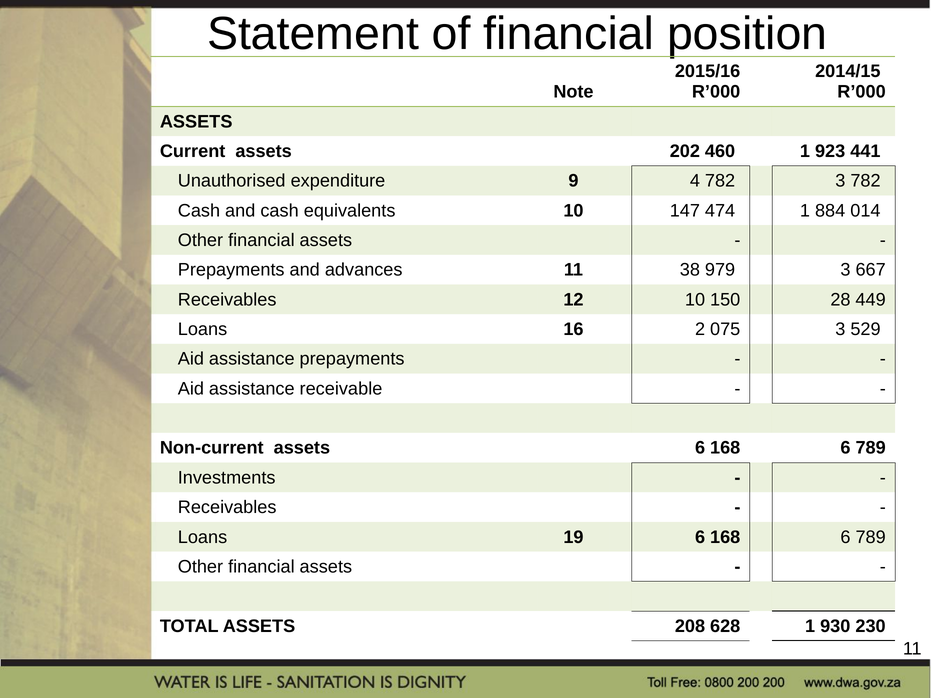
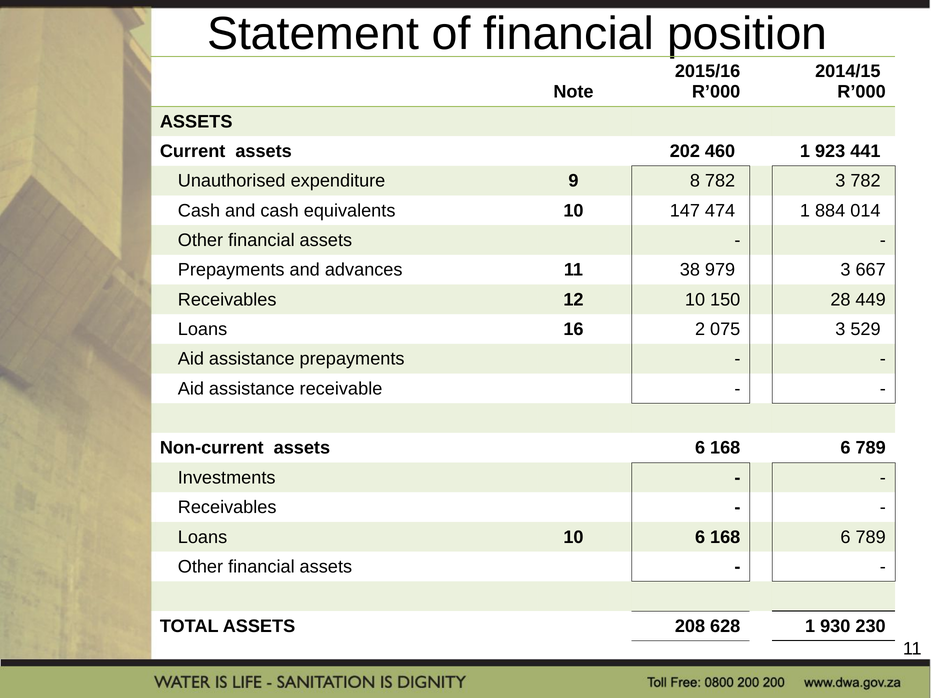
4: 4 -> 8 (695, 181)
Loans 19: 19 -> 10 (573, 537)
